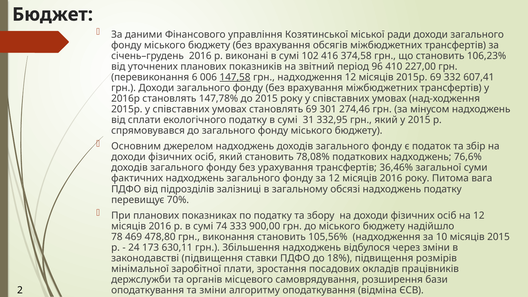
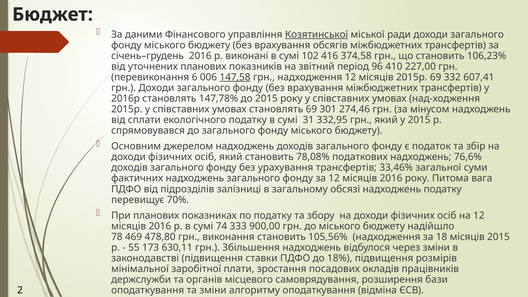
Козятинської underline: none -> present (317, 34)
36,46%: 36,46% -> 33,46% (396, 168)
10: 10 -> 18 (442, 237)
24: 24 -> 55 (134, 247)
